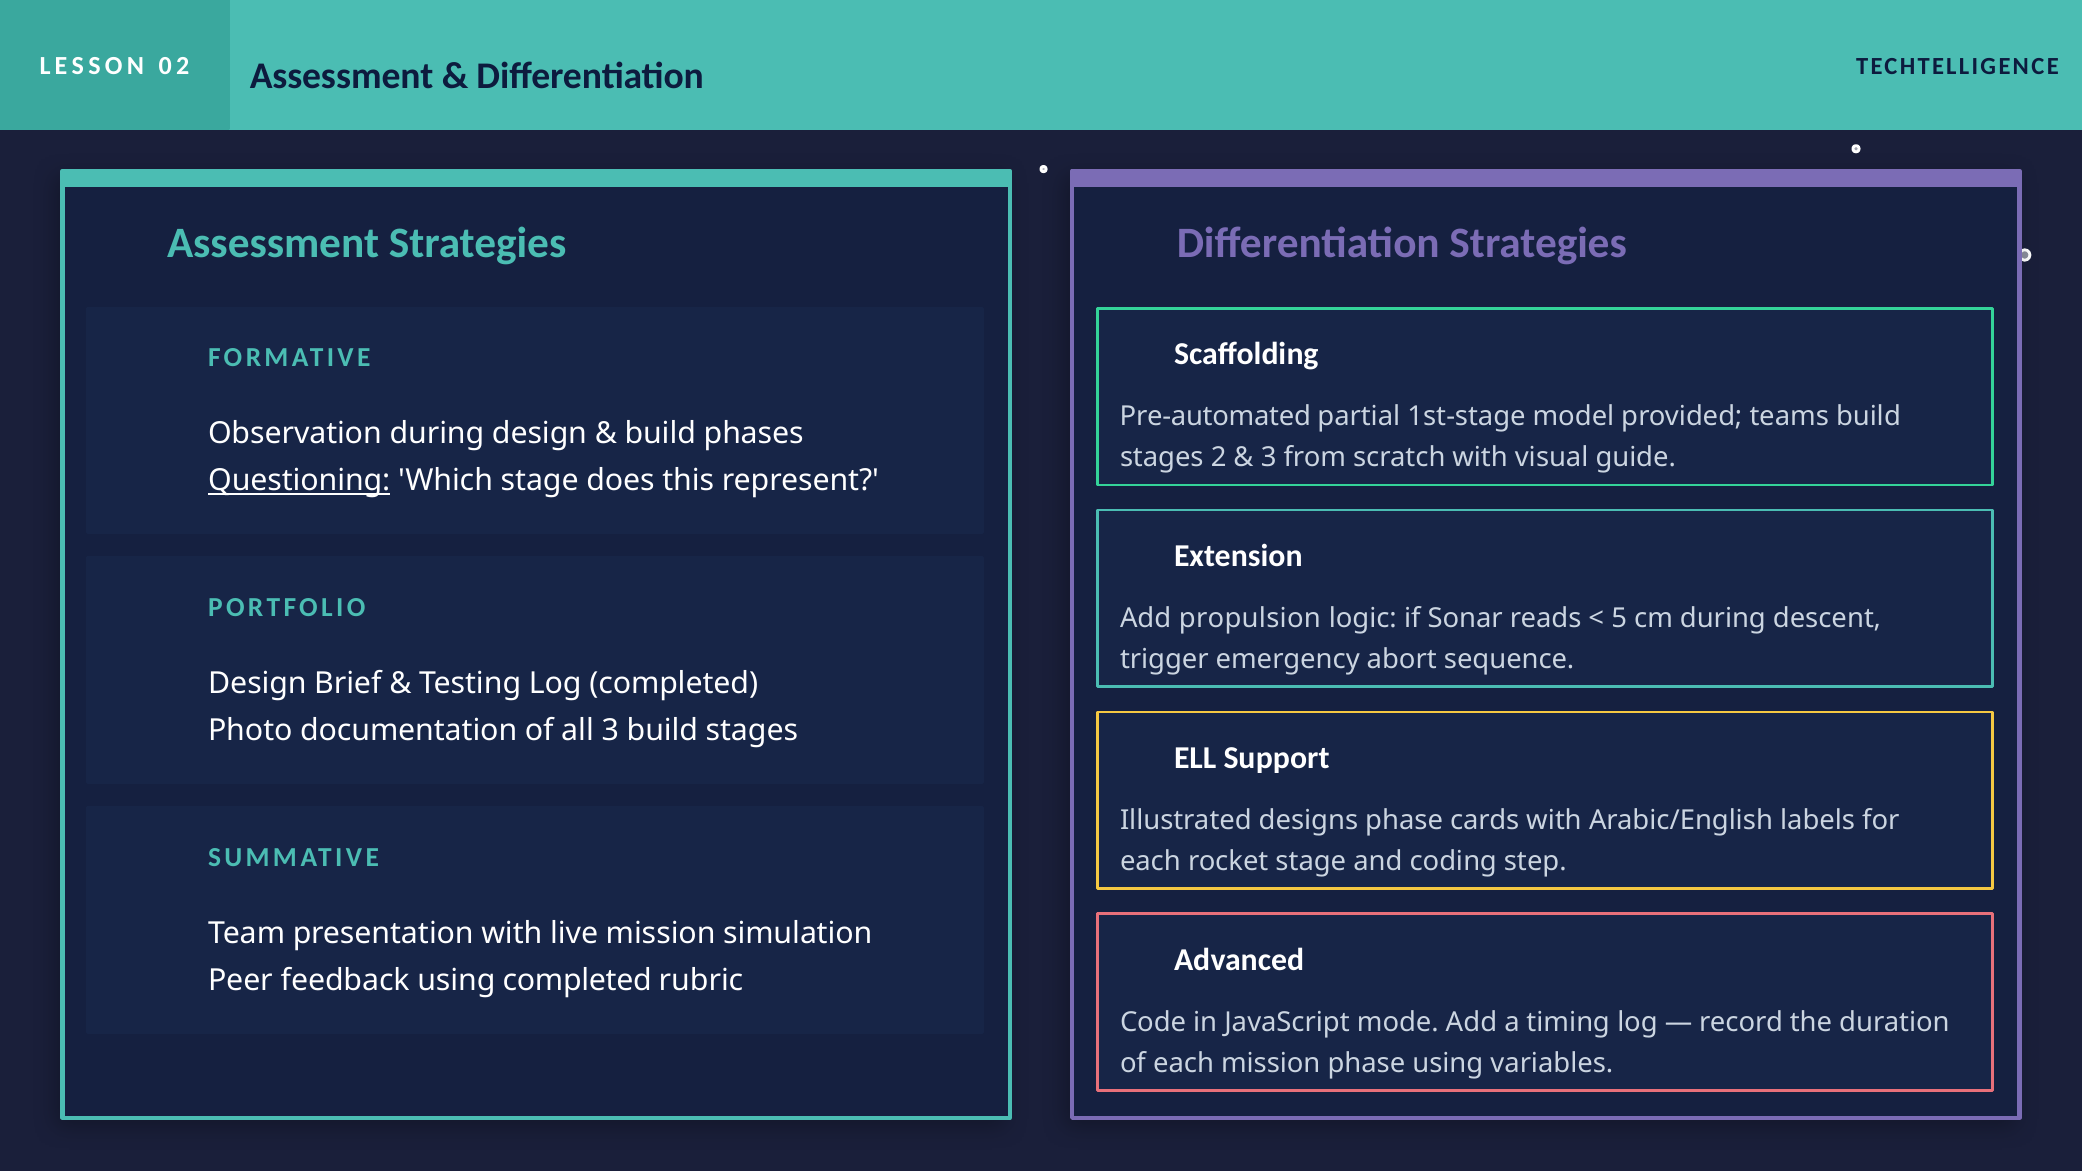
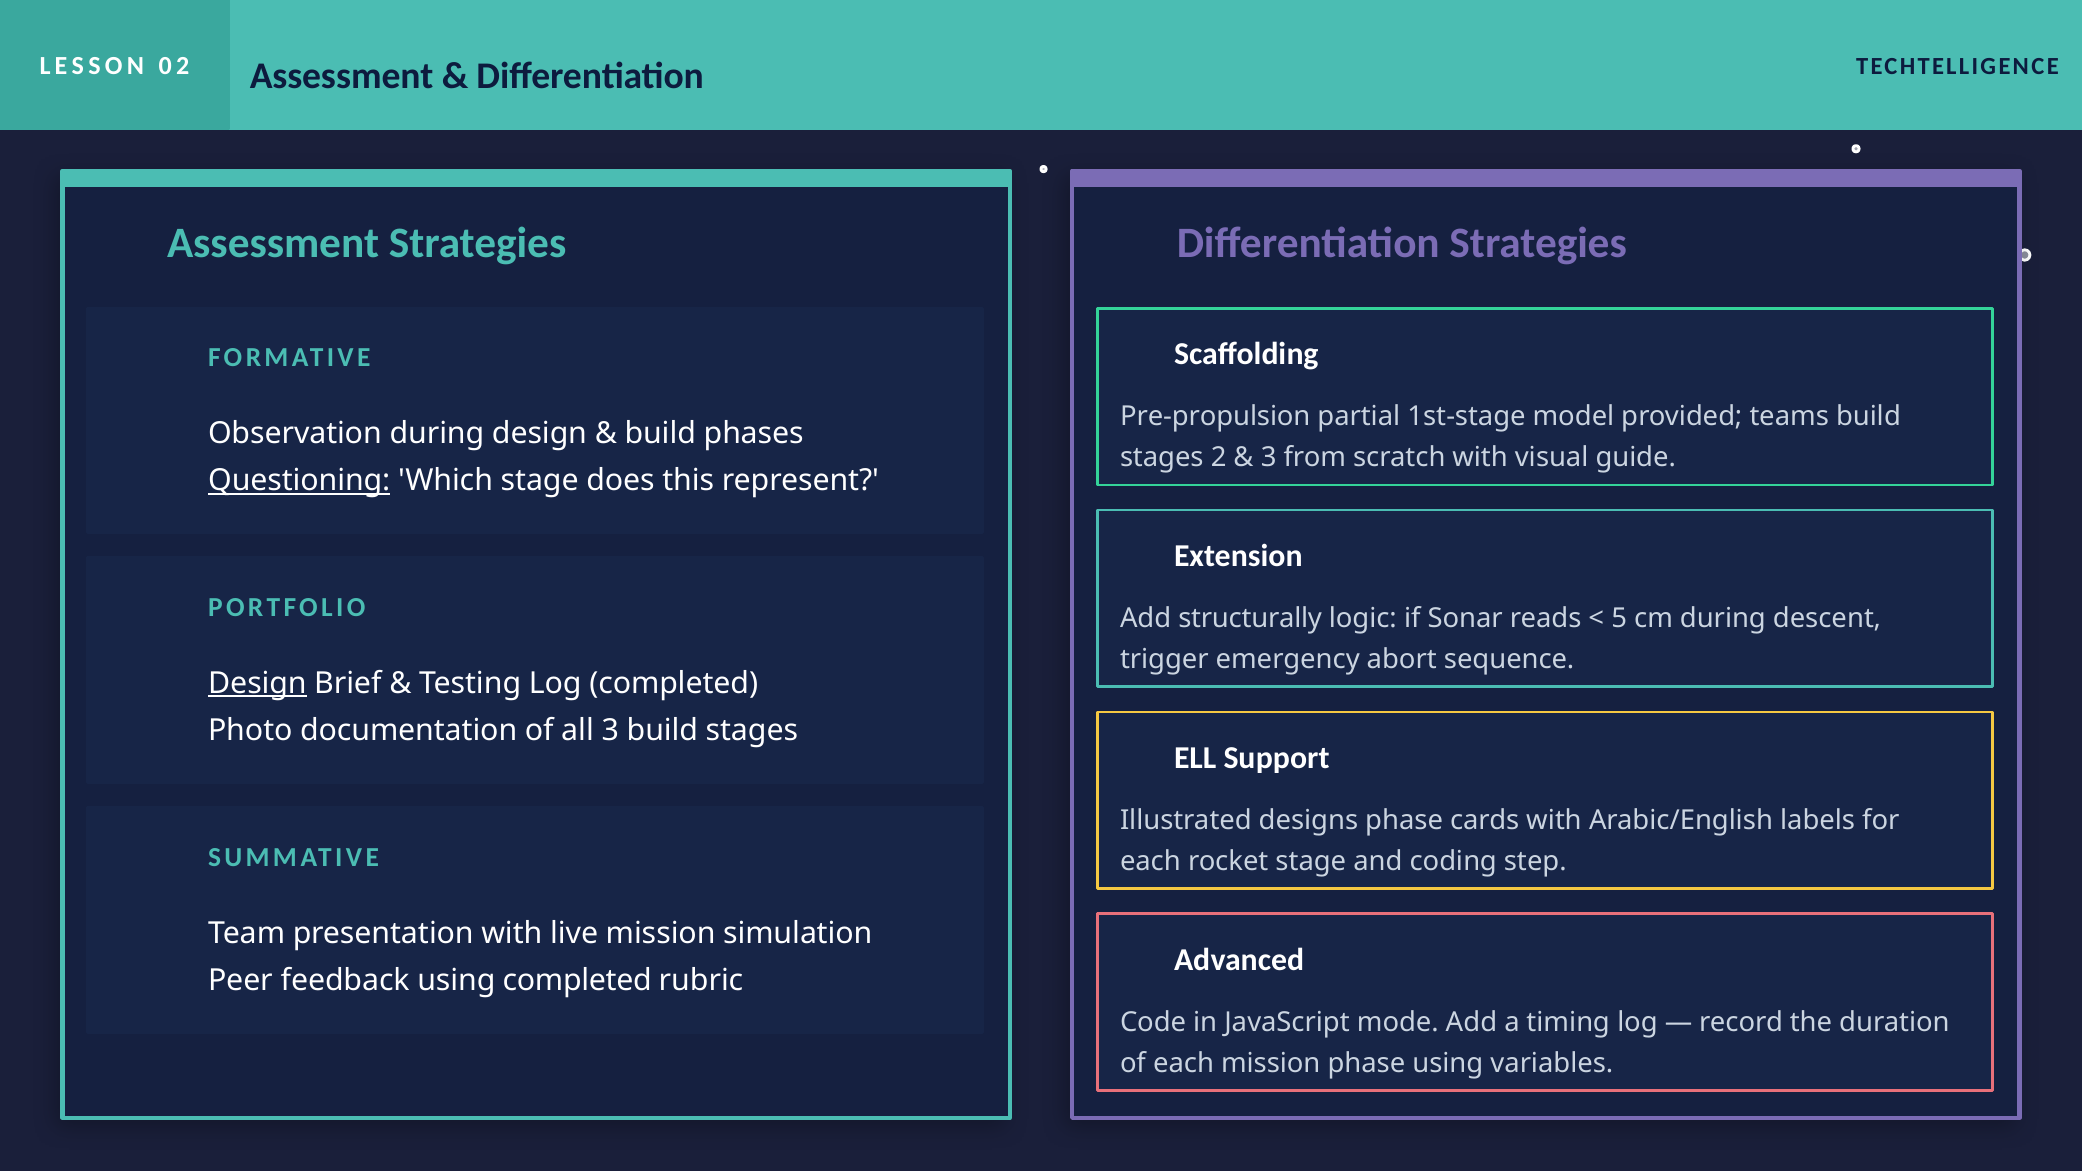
Pre-automated: Pre-automated -> Pre-propulsion (1215, 416)
propulsion: propulsion -> structurally (1250, 618)
Design underline: none -> present (257, 683)
